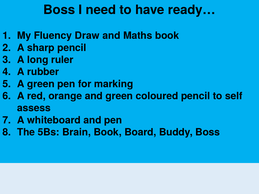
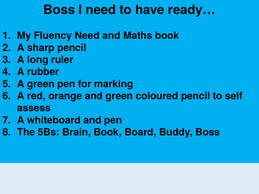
Fluency Draw: Draw -> Need (87, 36)
